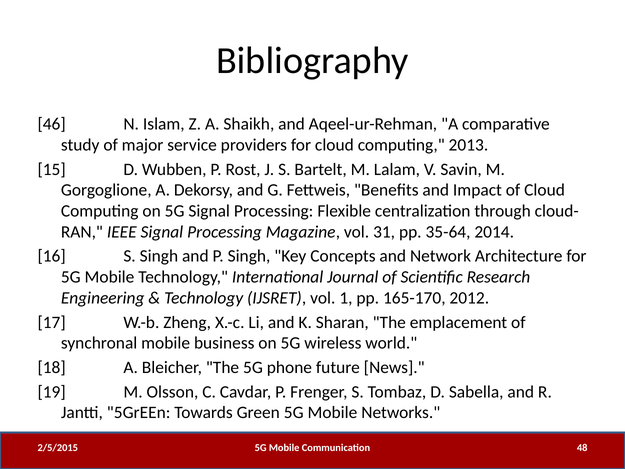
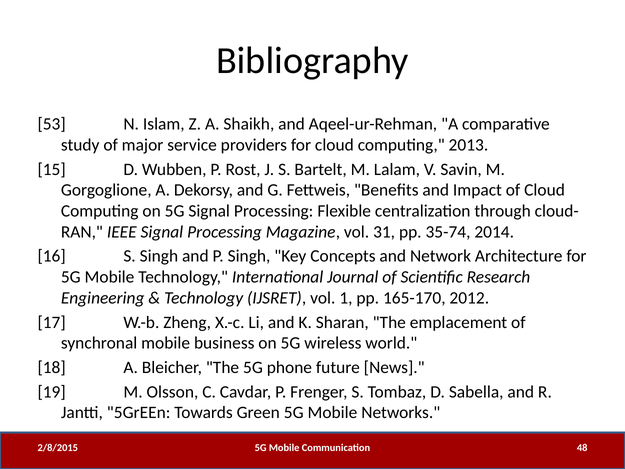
46: 46 -> 53 (52, 124)
35-64: 35-64 -> 35-74 (448, 232)
2/5/2015: 2/5/2015 -> 2/8/2015 (58, 448)
